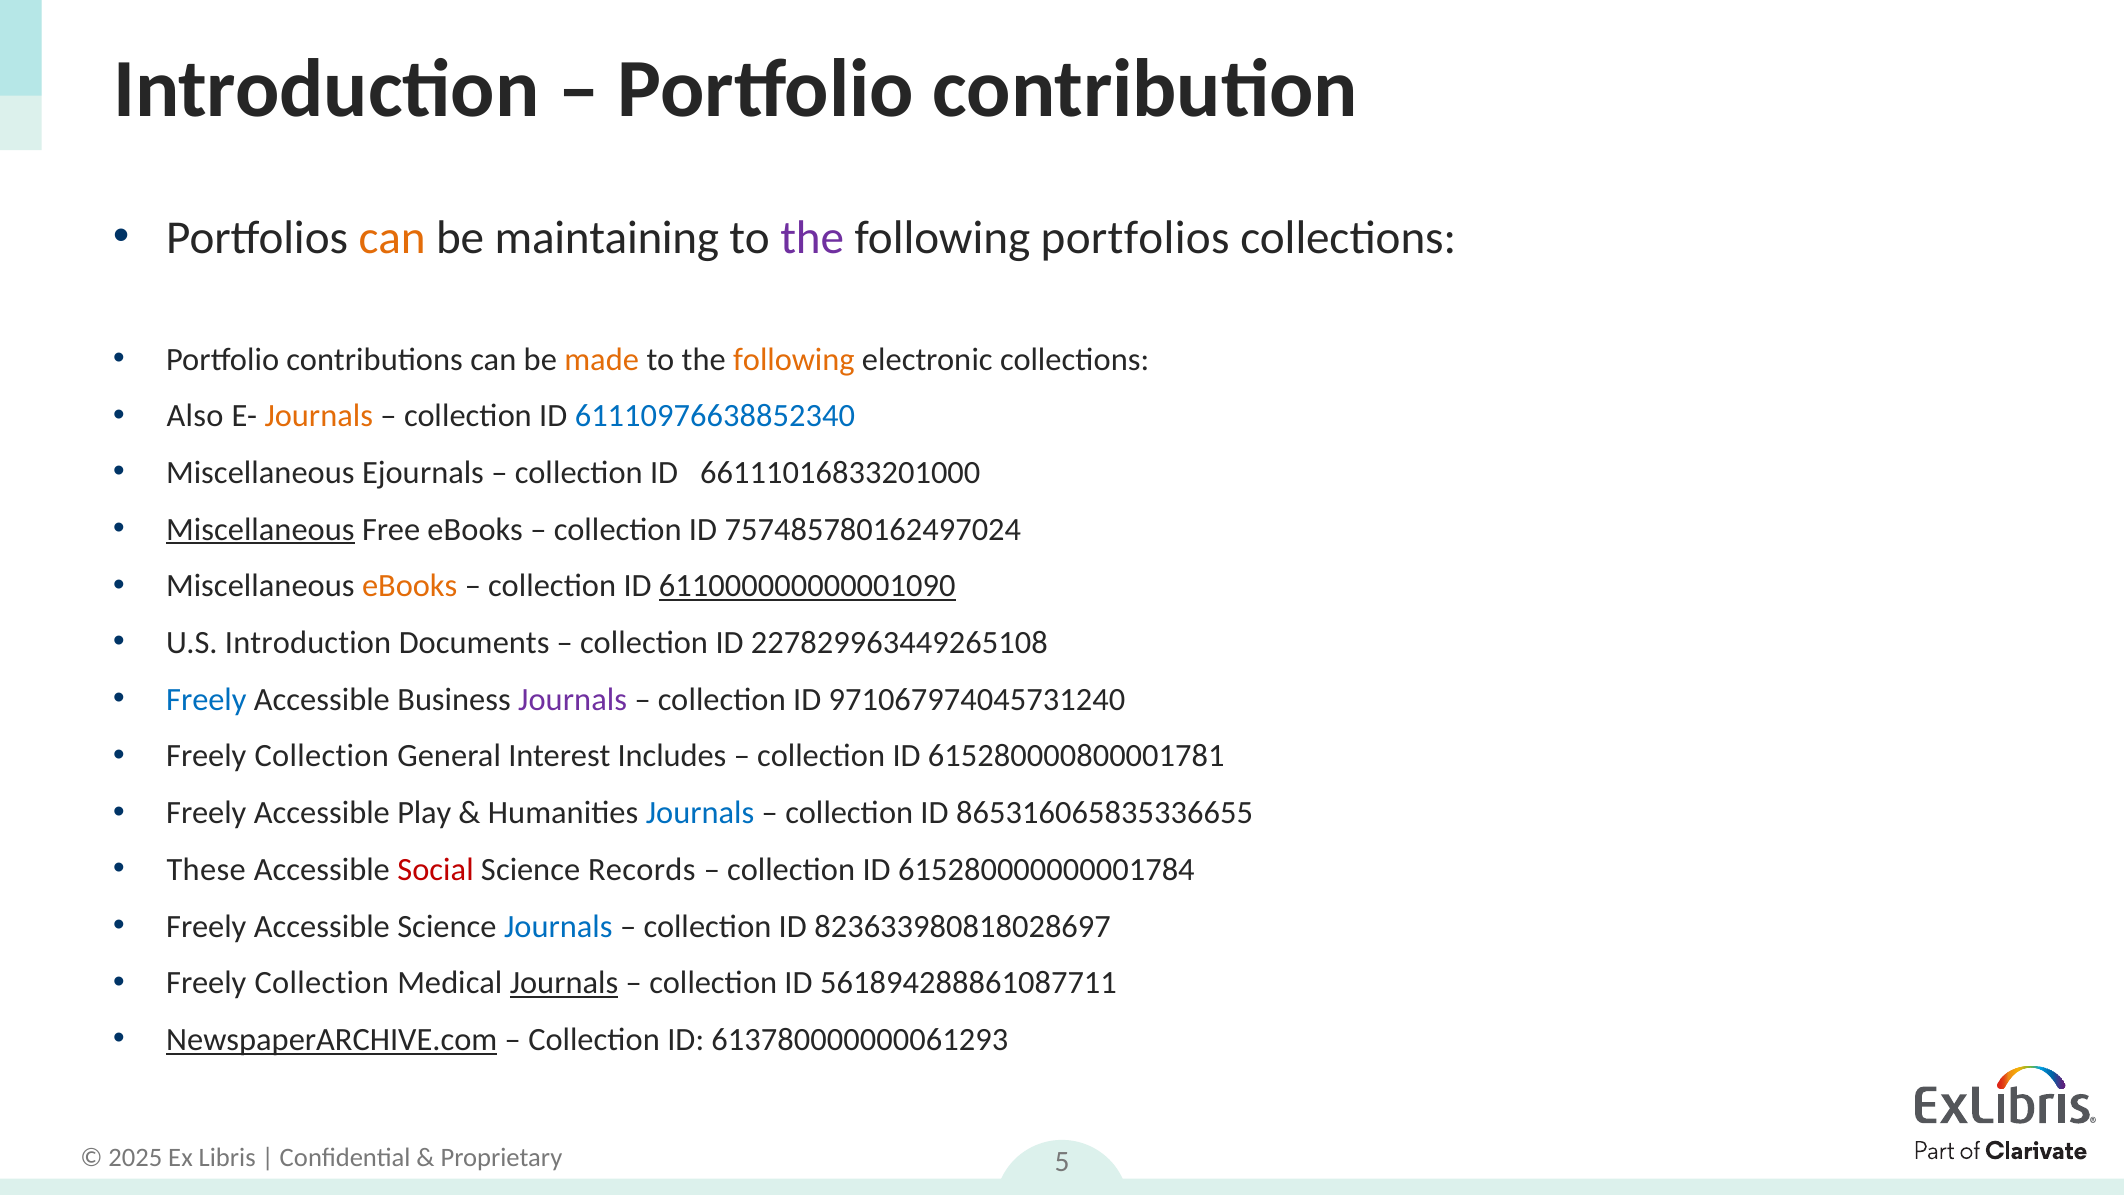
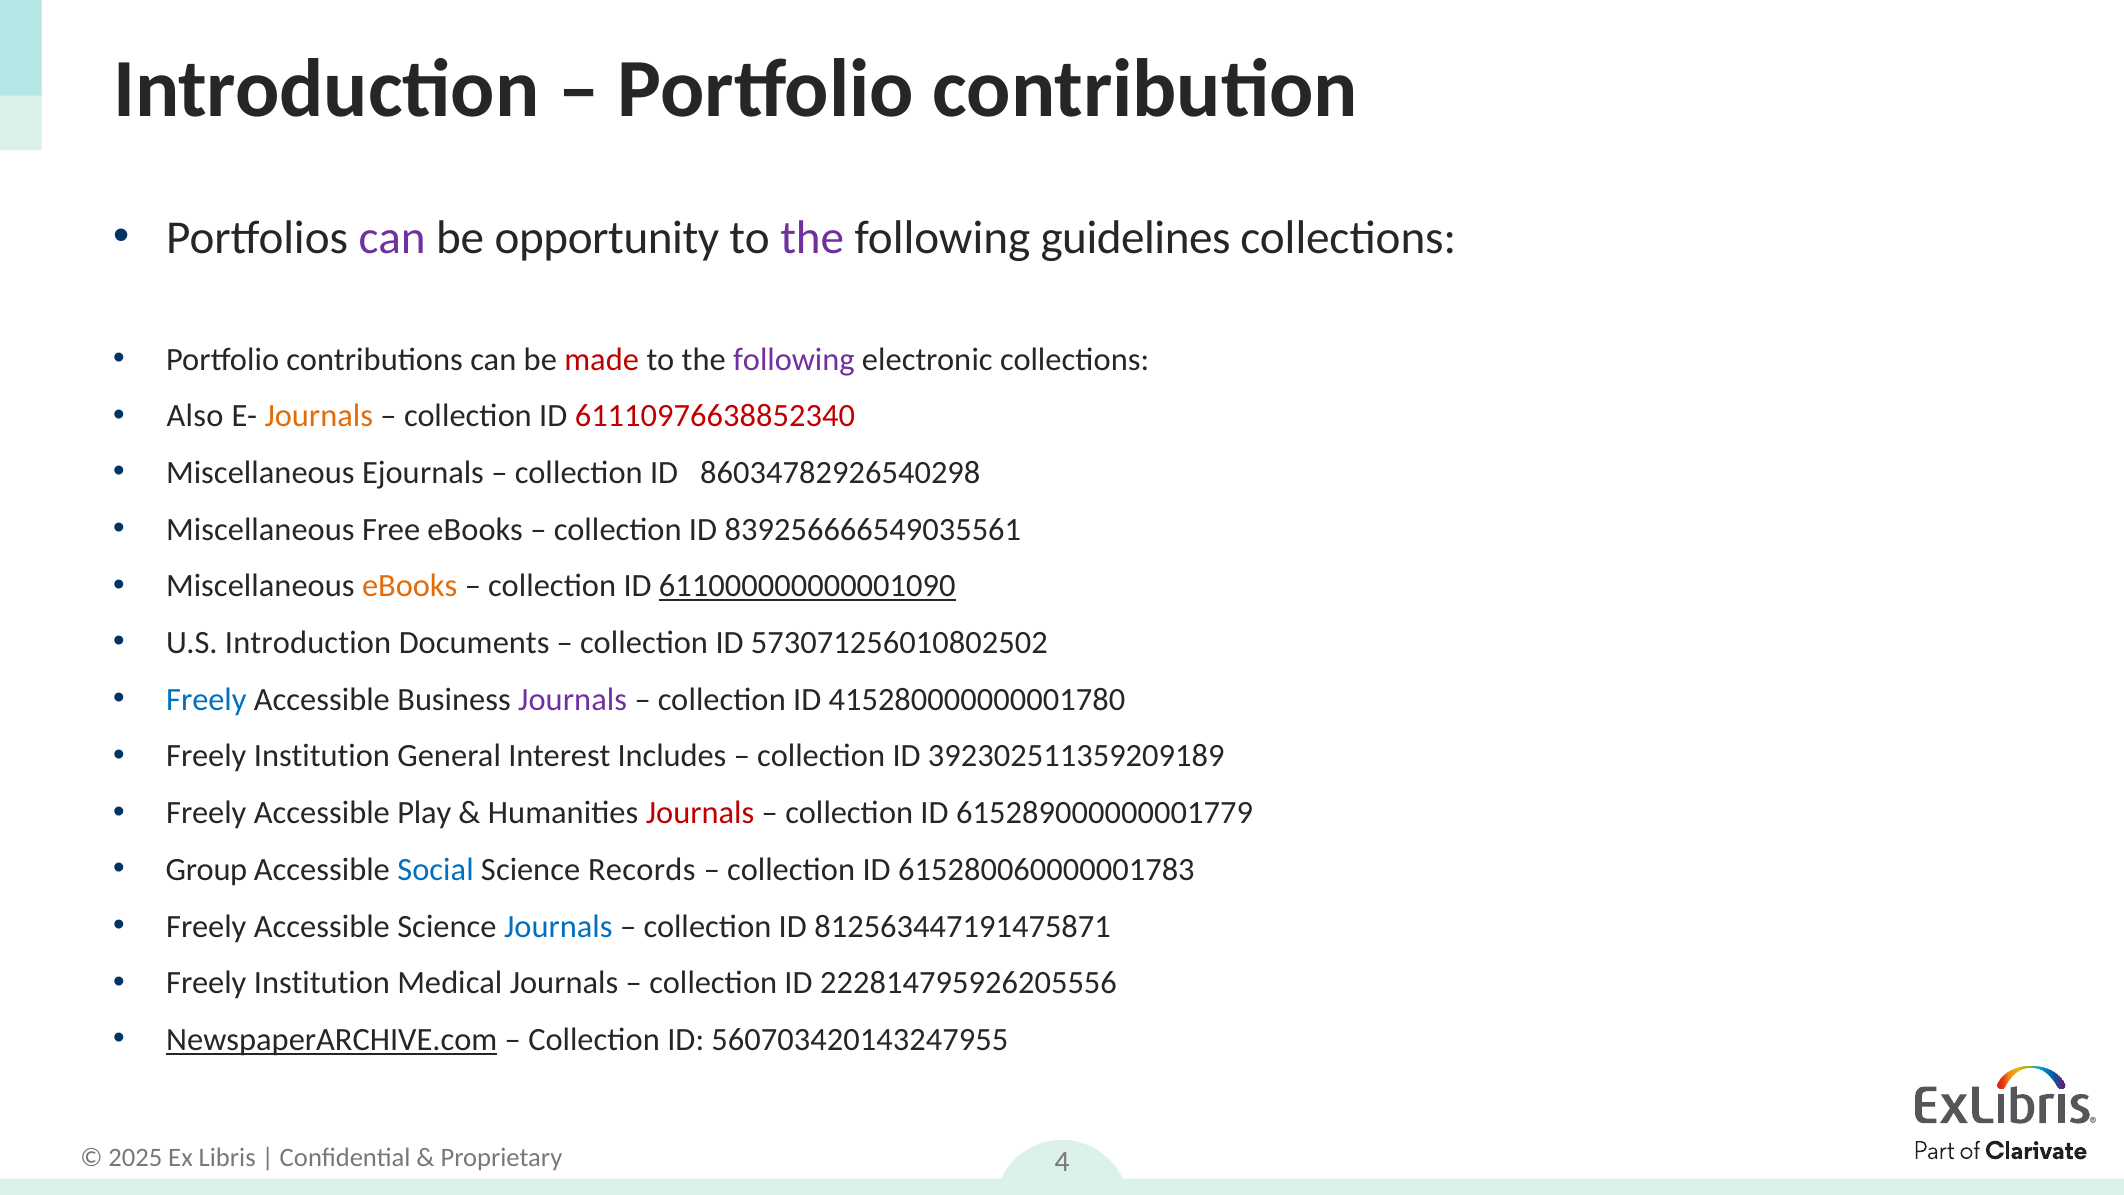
can colour: orange -> purple (392, 238)
maintaining: maintaining -> opportunity (607, 238)
following portfolios: portfolios -> guidelines (1136, 238)
made colour: orange -> red (602, 359)
following colour: orange -> purple (794, 359)
61110976638852340 colour: blue -> red (715, 416)
66111016833201000: 66111016833201000 -> 86034782926540298 (840, 473)
Miscellaneous underline: present -> none (260, 529)
757485780162497024: 757485780162497024 -> 839256666549035561 (873, 529)
227829963449265108: 227829963449265108 -> 573071256010802502 (899, 643)
971067974045731240: 971067974045731240 -> 415280000000001780 (977, 699)
Collection: Collection -> Institution (322, 756)
615280000800001781: 615280000800001781 -> 392302511359209189 (1076, 756)
Journals colour: blue -> red (700, 813)
865316065835336655: 865316065835336655 -> 615289000000001779 (1105, 813)
These: These -> Group (206, 870)
Social colour: red -> blue (436, 870)
615280000000001784: 615280000000001784 -> 615280060000001783 (1046, 870)
823633980818028697: 823633980818028697 -> 812563447191475871 (963, 926)
Collection: Collection -> Institution (322, 983)
Journals underline: present -> none (564, 983)
561894288861087711: 561894288861087711 -> 222814795926205556 (969, 983)
613780000000061293: 613780000000061293 -> 560703420143247955 (860, 1040)
5: 5 -> 4 (1062, 1162)
